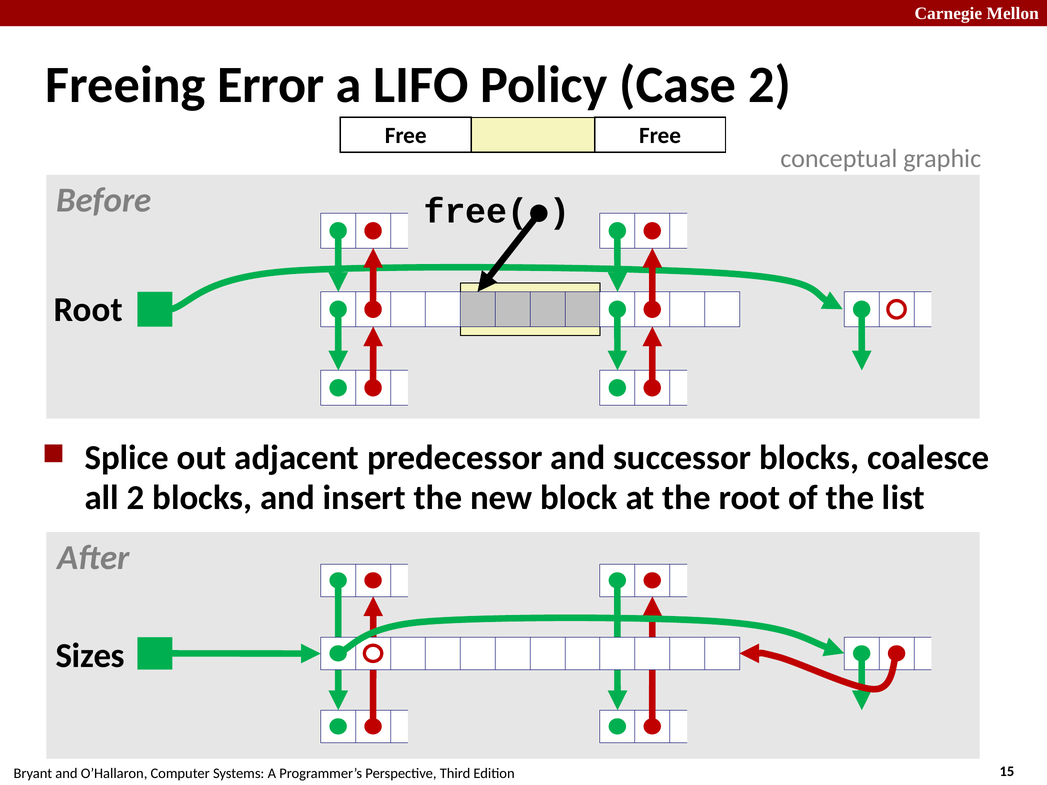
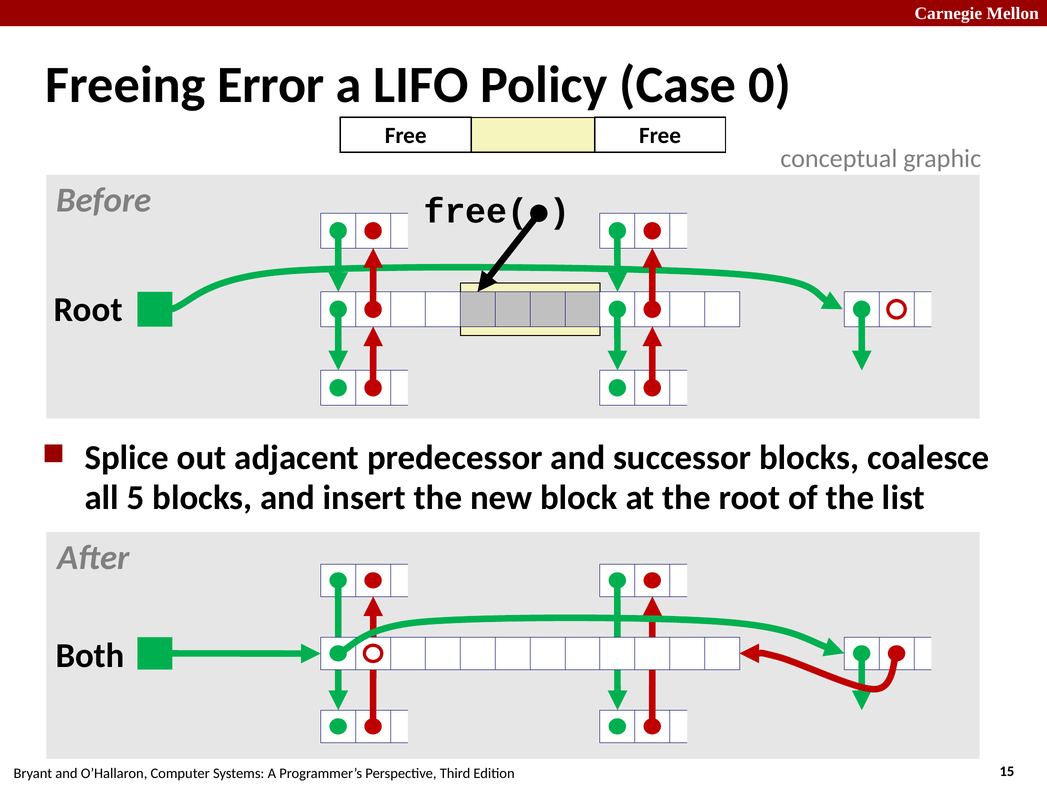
Case 2: 2 -> 0 (769, 85)
all 2: 2 -> 5 (136, 498)
Sizes: Sizes -> Both (90, 656)
